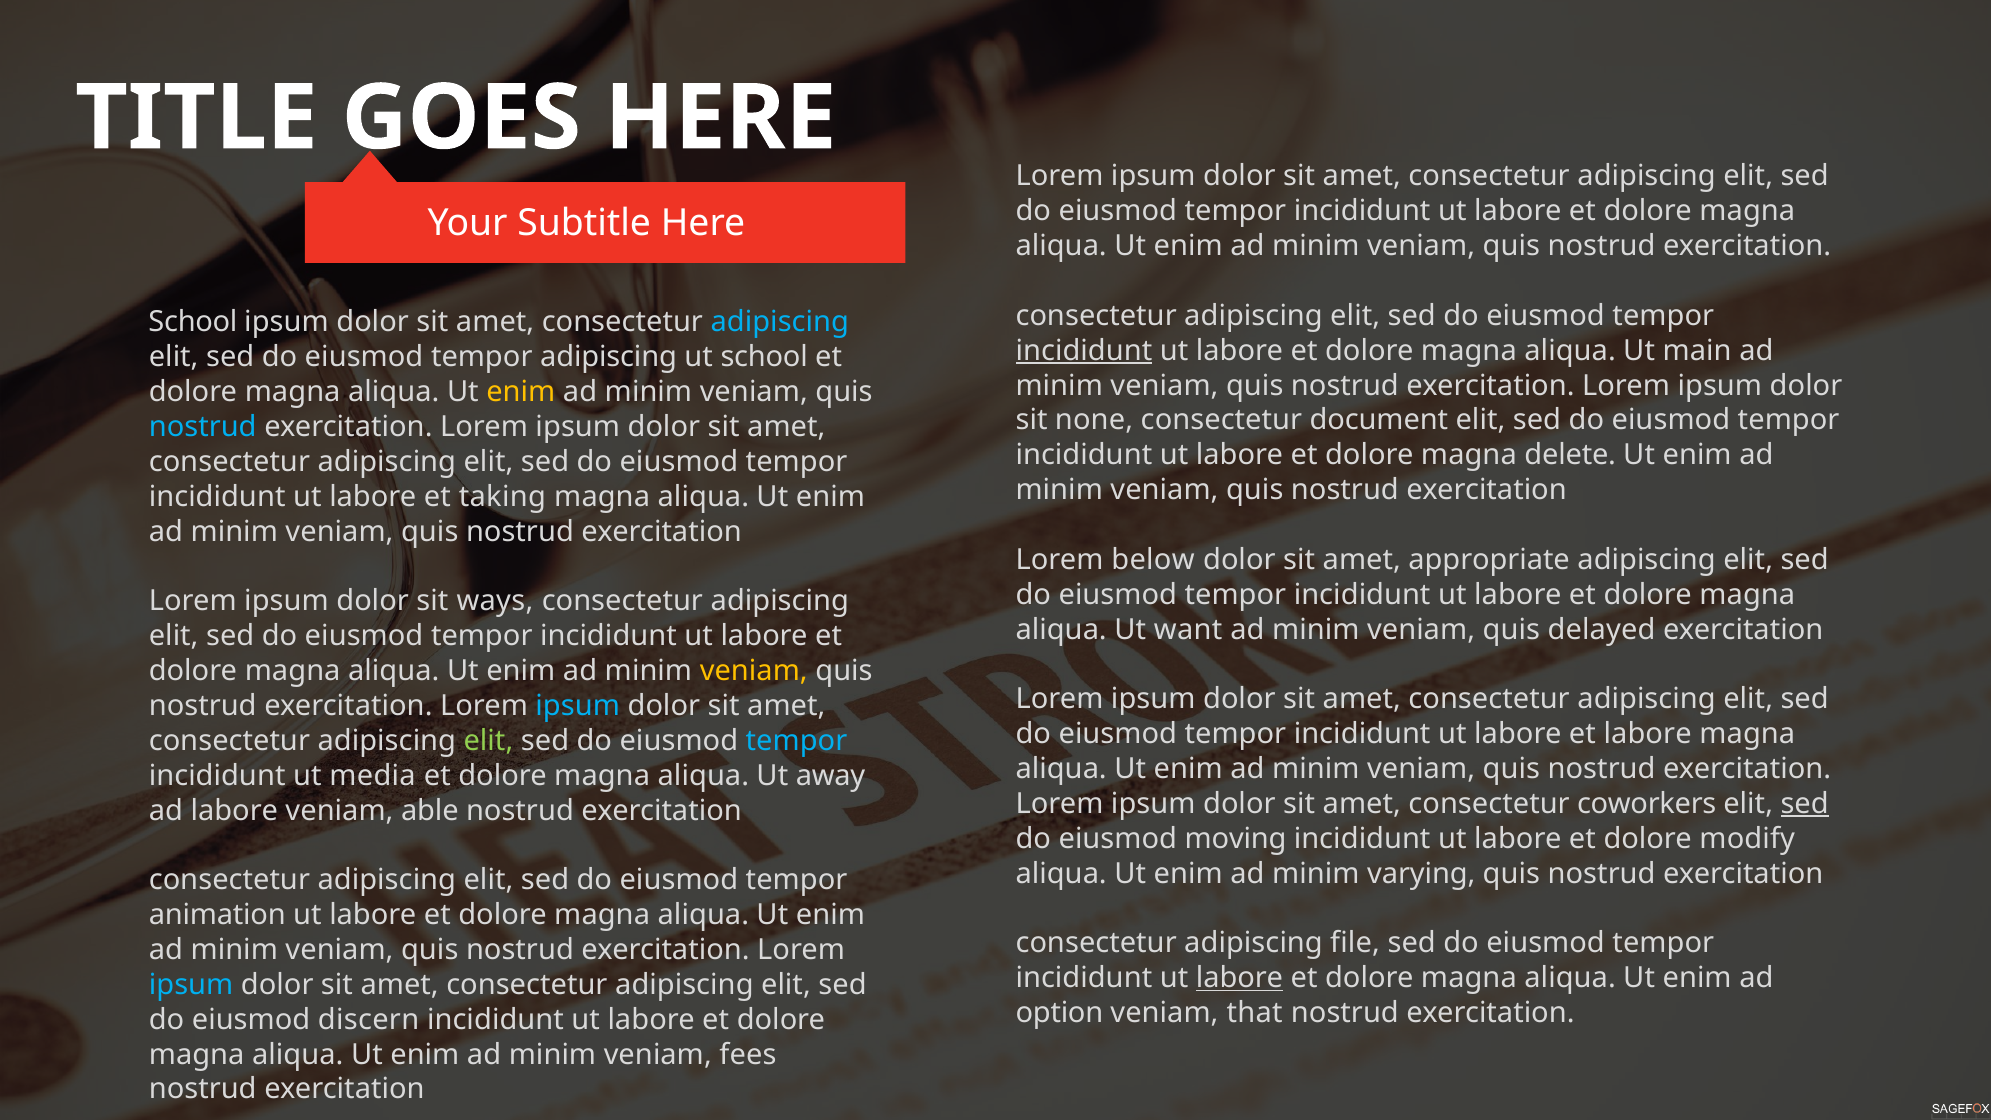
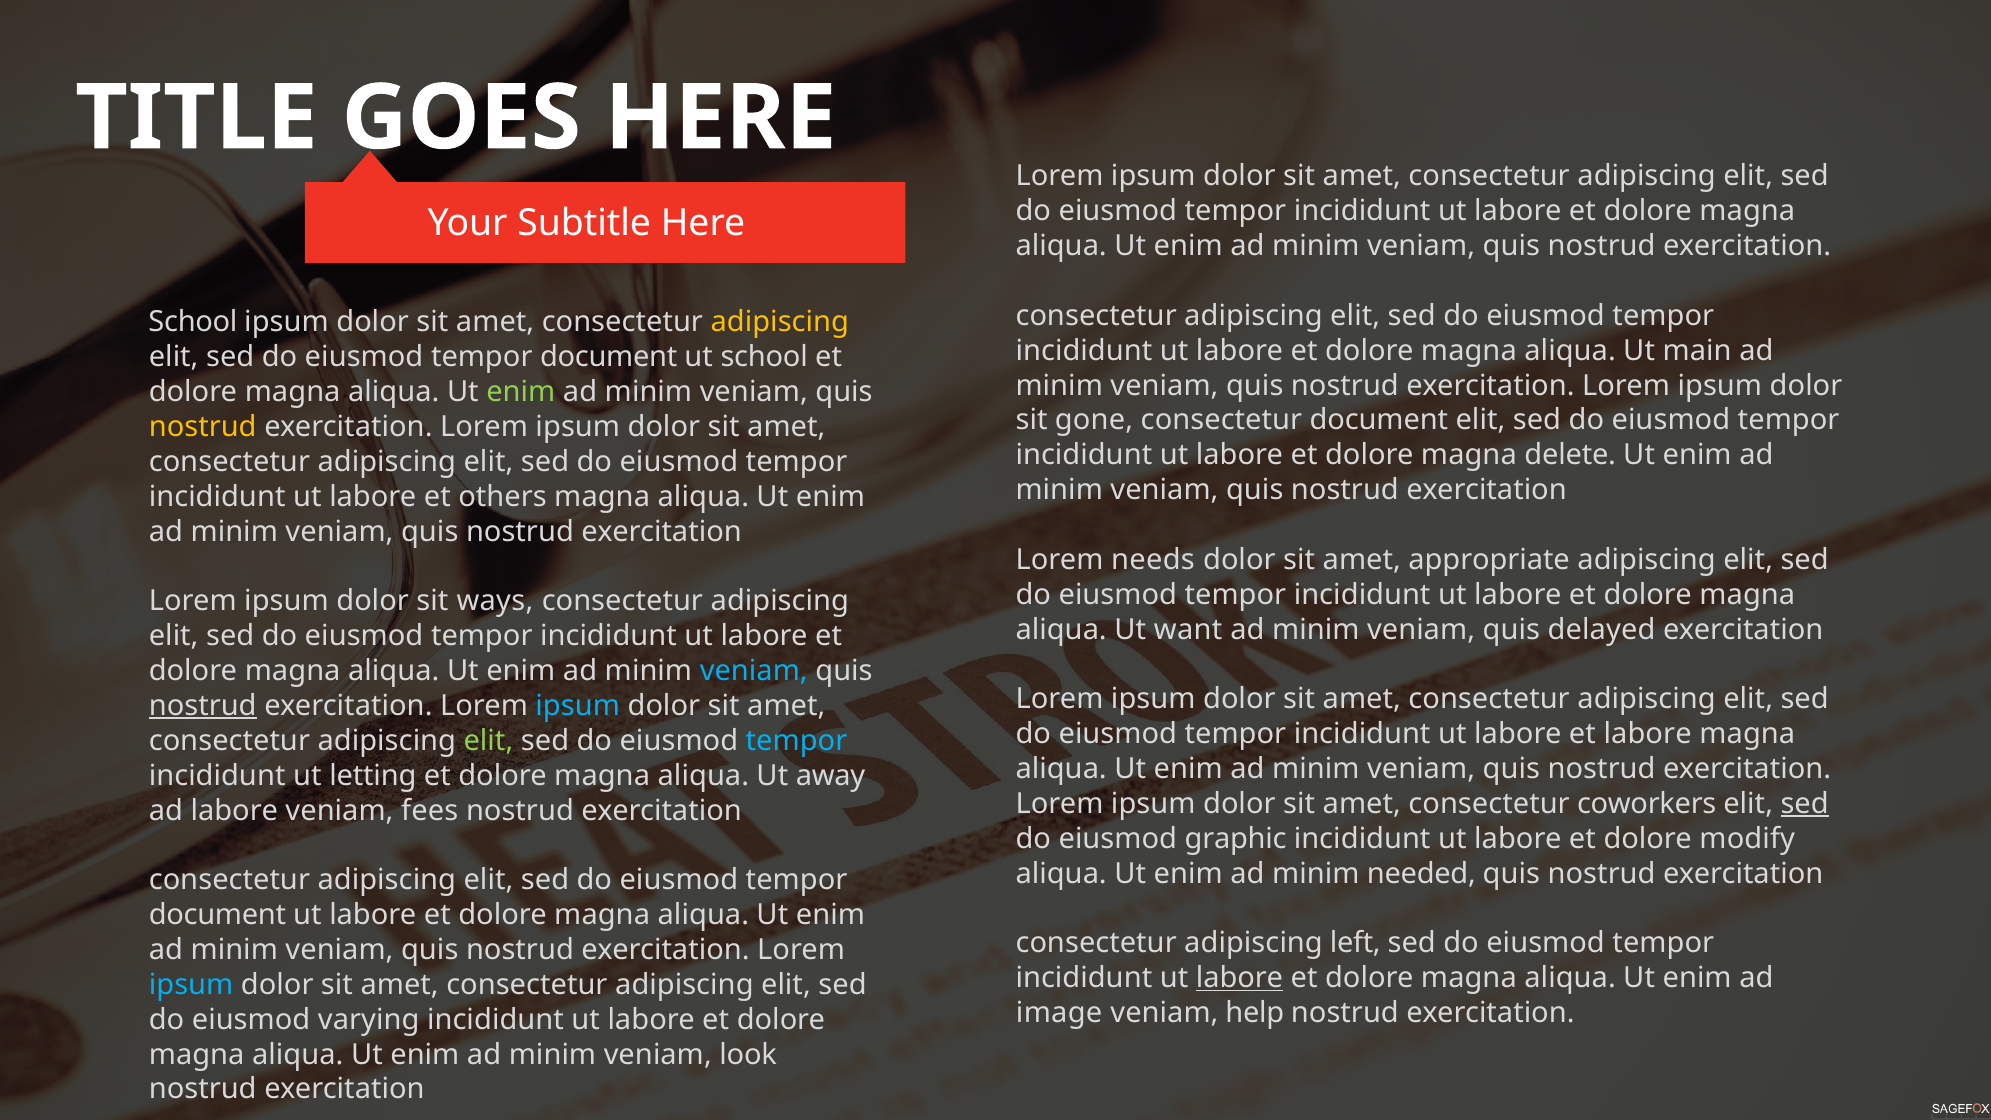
adipiscing colour: light blue -> yellow (780, 322)
incididunt underline: present -> none (1084, 351)
adipiscing: adipiscing -> document (609, 357)
enim colour: yellow -> light green (521, 392)
none: none -> gone (1094, 420)
nostrud colour: light blue -> yellow (203, 427)
taking: taking -> others (503, 497)
below: below -> needs (1153, 560)
veniam colour: yellow -> light blue (754, 671)
nostrud underline: none -> present (203, 706)
media: media -> letting (373, 776)
able: able -> fees (430, 810)
moving: moving -> graphic (1236, 839)
varying: varying -> needed (1421, 873)
animation: animation -> document (217, 915)
file: file -> left (1355, 943)
option: option -> image (1059, 1013)
that: that -> help (1255, 1013)
discern: discern -> varying (369, 1020)
fees: fees -> look (748, 1054)
